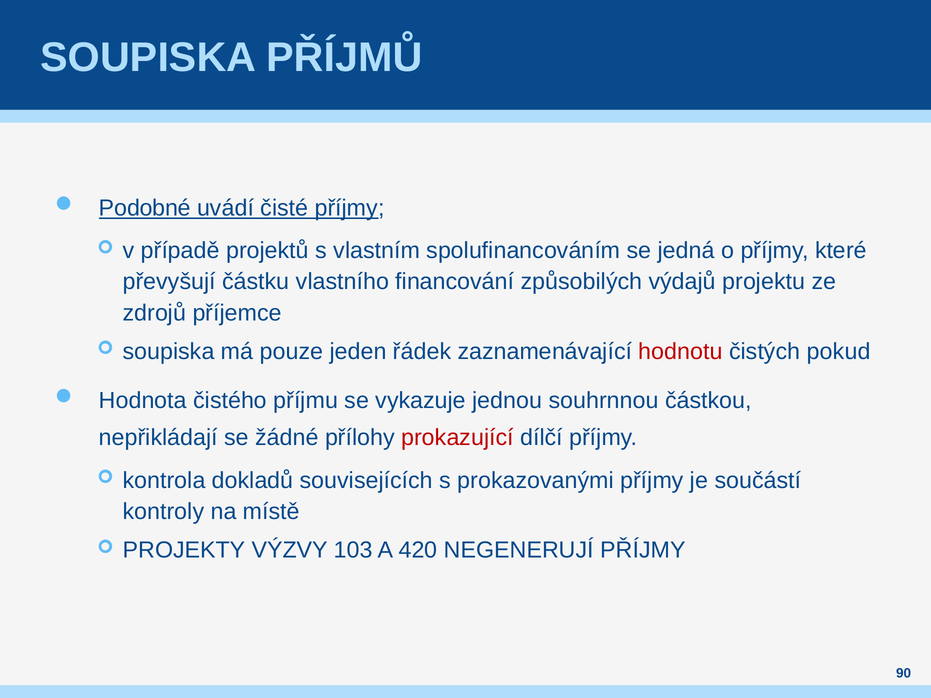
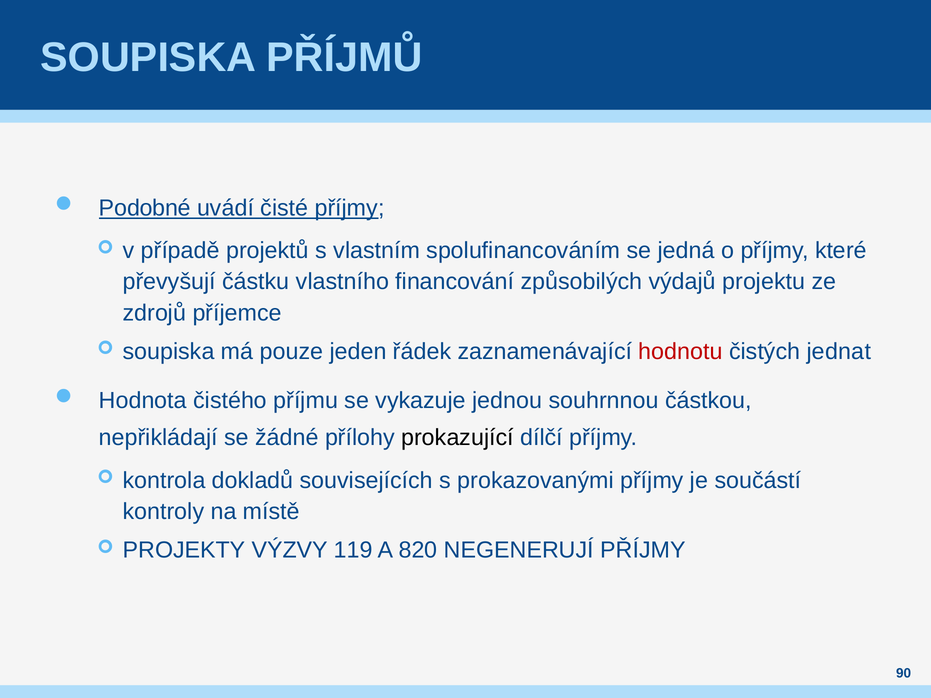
pokud: pokud -> jednat (839, 352)
prokazující colour: red -> black (457, 438)
103: 103 -> 119 (353, 550)
420: 420 -> 820 (418, 550)
